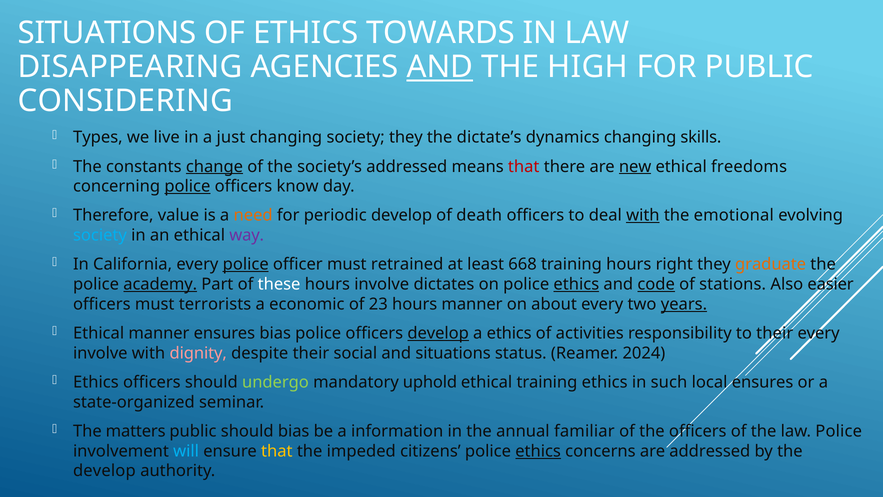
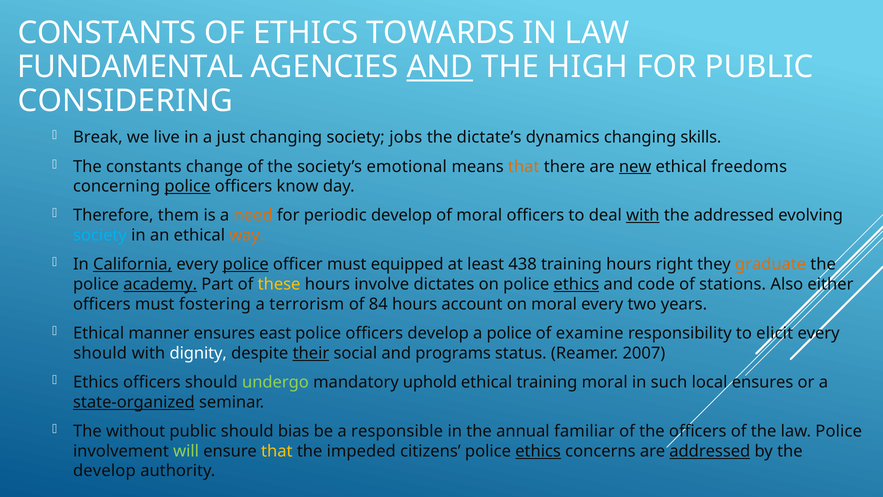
SITUATIONS: SITUATIONS -> CONSTANTS (107, 33)
DISAPPEARING: DISAPPEARING -> FUNDAMENTAL (130, 67)
Types: Types -> Break (98, 137)
society they: they -> jobs (406, 137)
change underline: present -> none (214, 166)
society’s addressed: addressed -> emotional (407, 166)
that colour: red -> orange (524, 166)
value: value -> them (178, 215)
of death: death -> moral (479, 215)
the emotional: emotional -> addressed (734, 215)
way colour: purple -> orange (247, 235)
California underline: none -> present (133, 264)
retrained: retrained -> equipped (407, 264)
668: 668 -> 438 (523, 264)
these colour: white -> yellow (279, 284)
code underline: present -> none (656, 284)
easier: easier -> either (830, 284)
terrorists: terrorists -> fostering (215, 304)
economic: economic -> terrorism (307, 304)
23: 23 -> 84 (378, 304)
hours manner: manner -> account (472, 304)
on about: about -> moral (554, 304)
years underline: present -> none (684, 304)
ensures bias: bias -> east (275, 333)
develop underline: present -> none (438, 333)
a ethics: ethics -> police (509, 333)
activities: activities -> examine (590, 333)
to their: their -> elicit (775, 333)
involve: involve -> should (100, 353)
dignity colour: pink -> white (198, 353)
their underline: none -> present (311, 353)
and situations: situations -> programs (453, 353)
2024: 2024 -> 2007 (644, 353)
training ethics: ethics -> moral (605, 382)
state-organized underline: none -> present (134, 402)
matters: matters -> without (136, 431)
information: information -> responsible (397, 431)
will colour: light blue -> light green (186, 451)
addressed underline: none -> present (710, 451)
